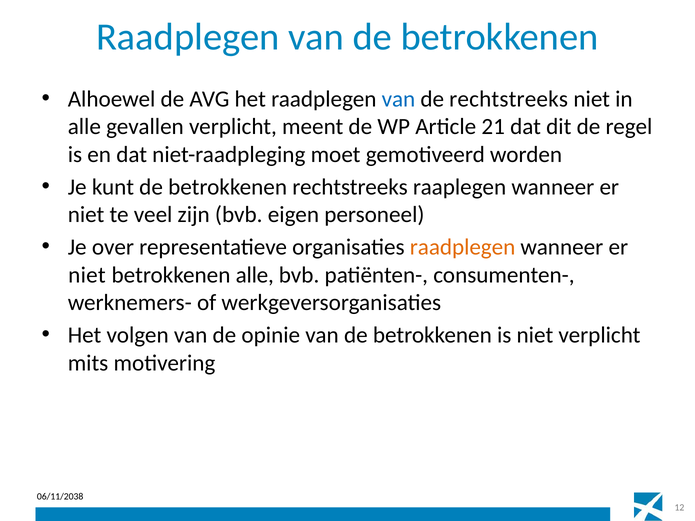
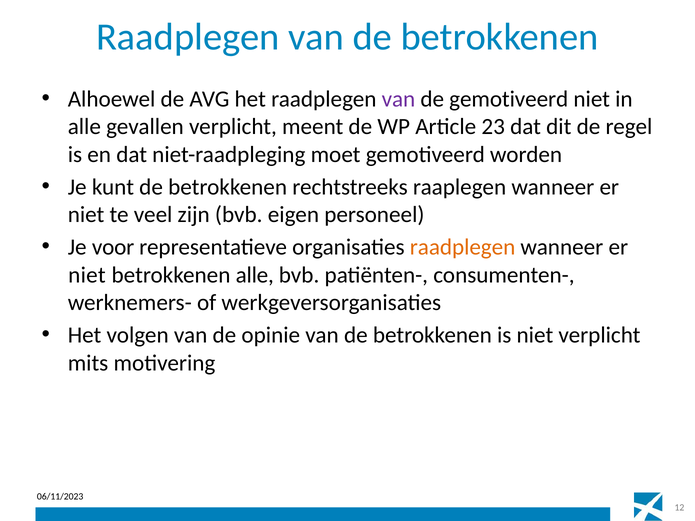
van colour: blue -> purple (398, 99)
de rechtstreeks: rechtstreeks -> gemotiveerd (509, 99)
21: 21 -> 23 (493, 127)
over: over -> voor (113, 247)
06/11/2038: 06/11/2038 -> 06/11/2023 (60, 497)
